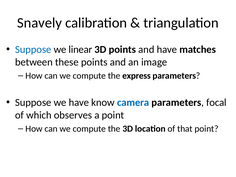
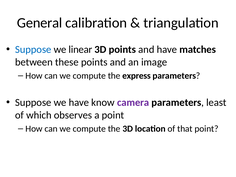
Snavely: Snavely -> General (40, 23)
camera colour: blue -> purple (133, 103)
focal: focal -> least (216, 103)
